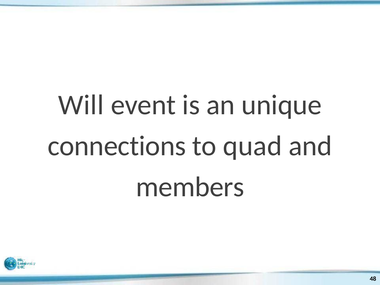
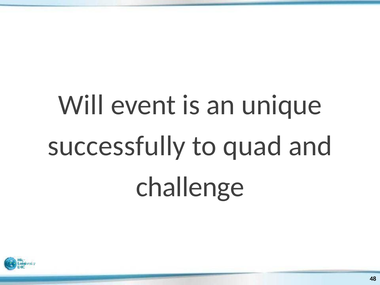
connections: connections -> successfully (117, 146)
members: members -> challenge (190, 187)
